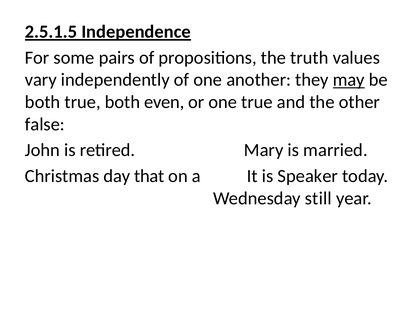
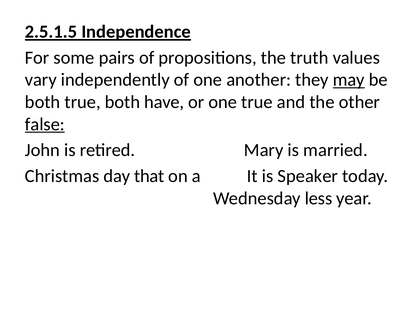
even: even -> have (164, 102)
false underline: none -> present (45, 124)
still: still -> less (318, 198)
